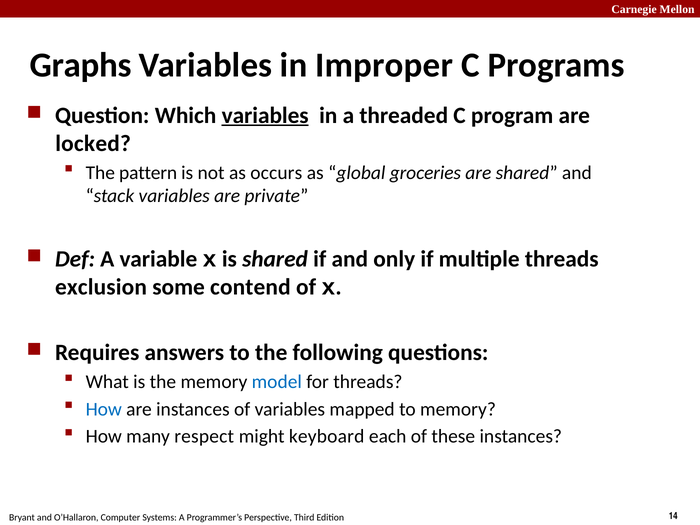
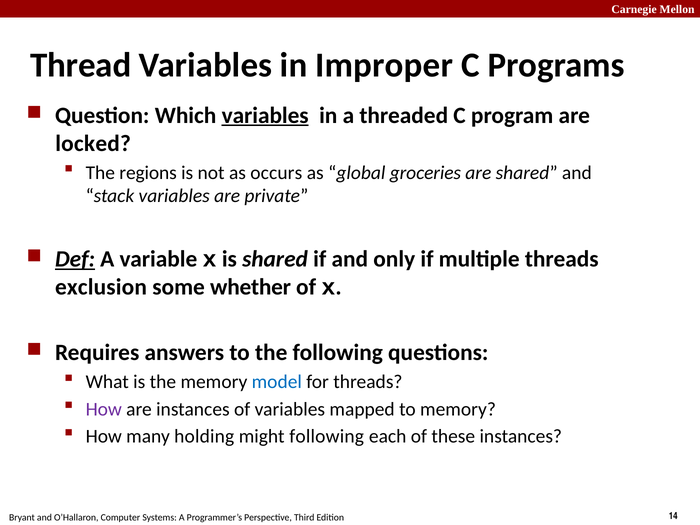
Graphs: Graphs -> Thread (81, 65)
pattern: pattern -> regions (148, 173)
Def underline: none -> present (75, 259)
contend: contend -> whether (251, 287)
How colour: blue -> purple (104, 409)
respect: respect -> holding (204, 436)
might keyboard: keyboard -> following (327, 436)
